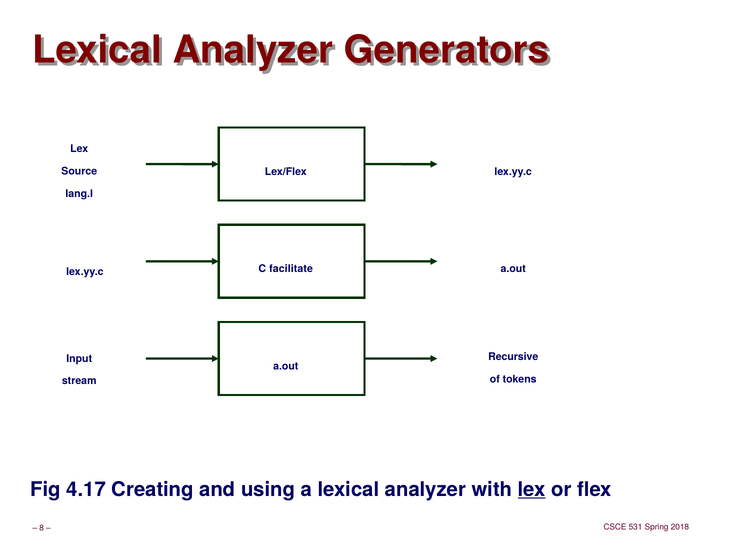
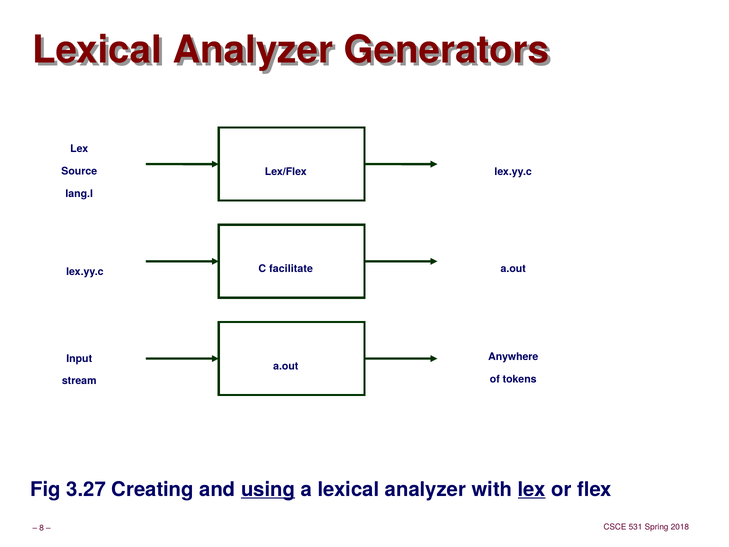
Recursive: Recursive -> Anywhere (513, 357)
4.17: 4.17 -> 3.27 (86, 489)
using underline: none -> present (268, 489)
